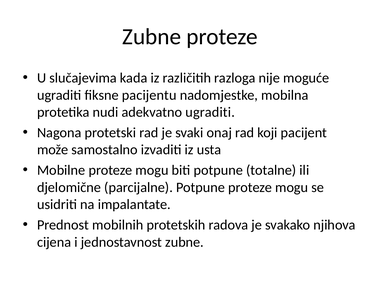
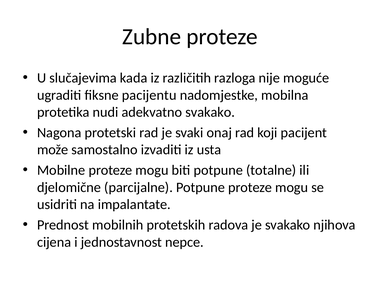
adekvatno ugraditi: ugraditi -> svakako (210, 112)
jednostavnost zubne: zubne -> nepce (185, 242)
